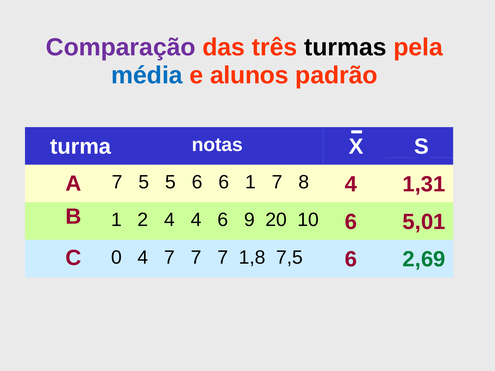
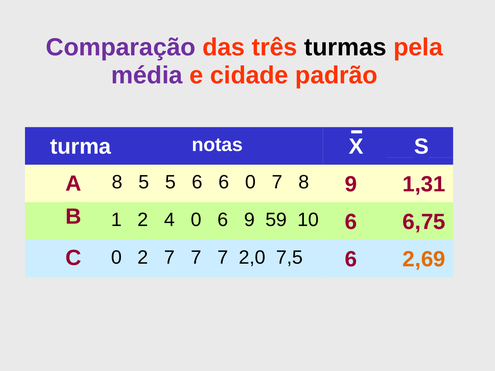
média colour: blue -> purple (147, 76)
alunos: alunos -> cidade (249, 76)
A 7: 7 -> 8 (117, 182)
6 1: 1 -> 0 (251, 182)
8 4: 4 -> 9 (351, 184)
4 4: 4 -> 0 (196, 220)
20: 20 -> 59 (276, 220)
5,01: 5,01 -> 6,75 (424, 222)
0 4: 4 -> 2 (143, 258)
1,8: 1,8 -> 2,0 (252, 258)
2,69 colour: green -> orange (424, 259)
